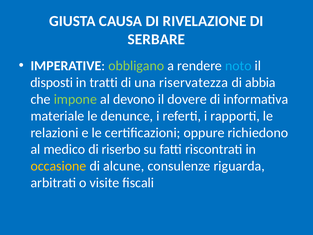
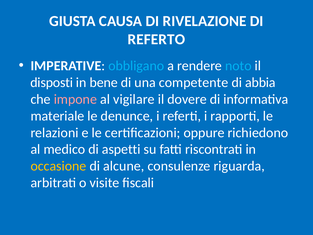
SERBARE: SERBARE -> REFERTO (156, 39)
obbligano colour: light green -> light blue (136, 66)
tratti: tratti -> bene (104, 82)
riservatezza: riservatezza -> competente (194, 82)
impone colour: light green -> pink (75, 99)
devono: devono -> vigilare (134, 99)
riserbo: riserbo -> aspetti (121, 149)
